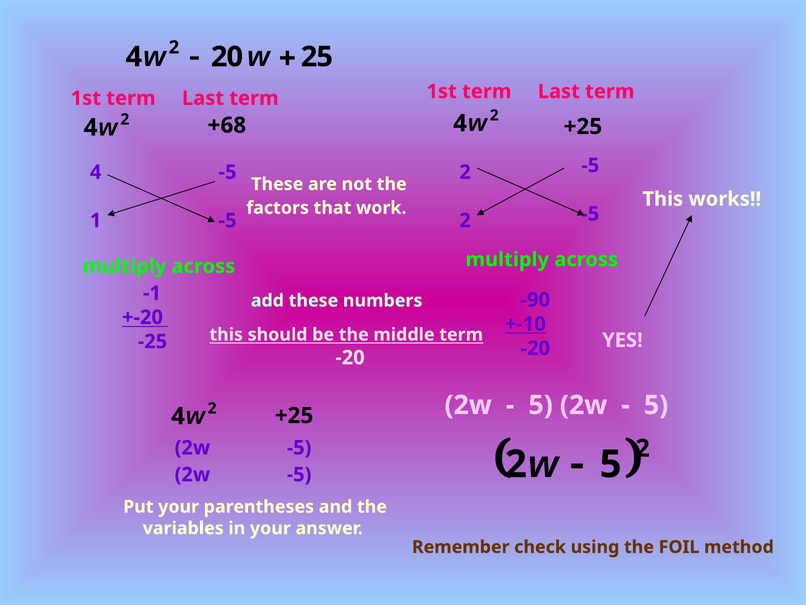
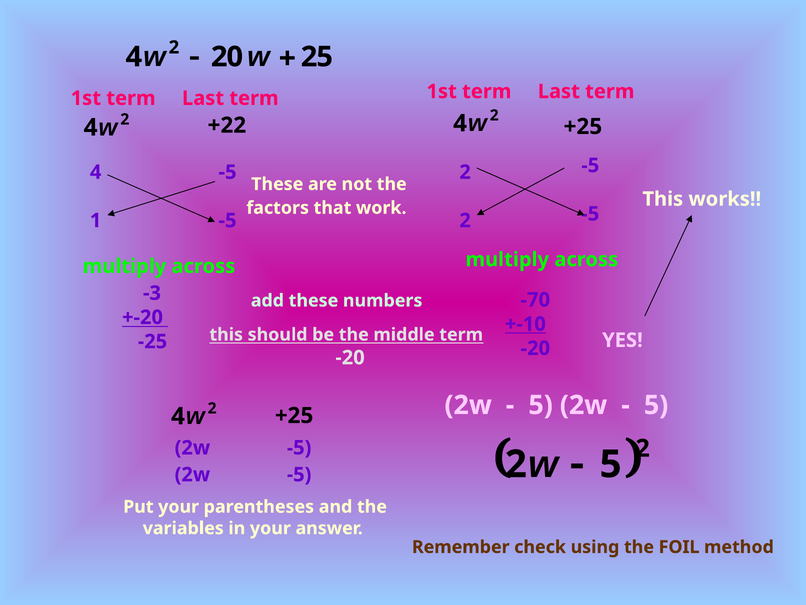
+68: +68 -> +22 (227, 125)
-1: -1 -> -3 (152, 293)
-90: -90 -> -70 (535, 300)
